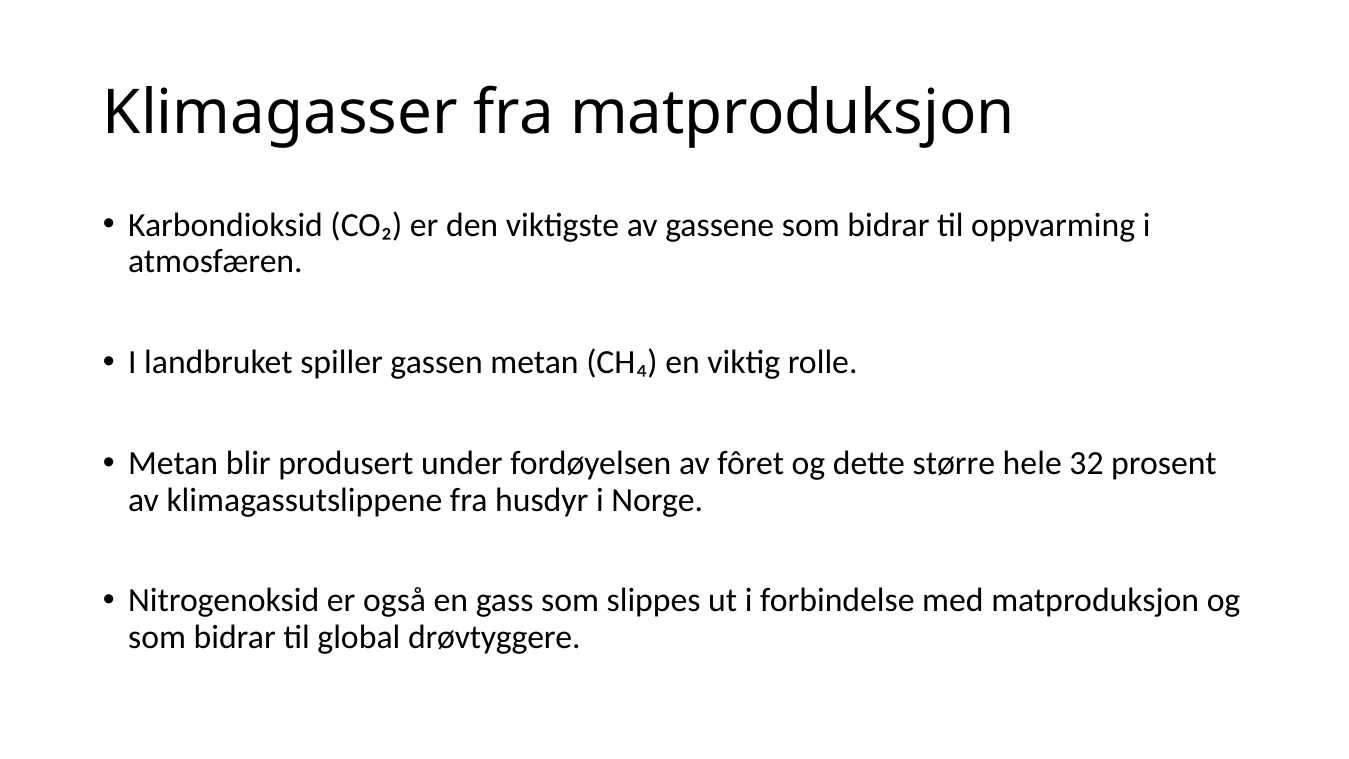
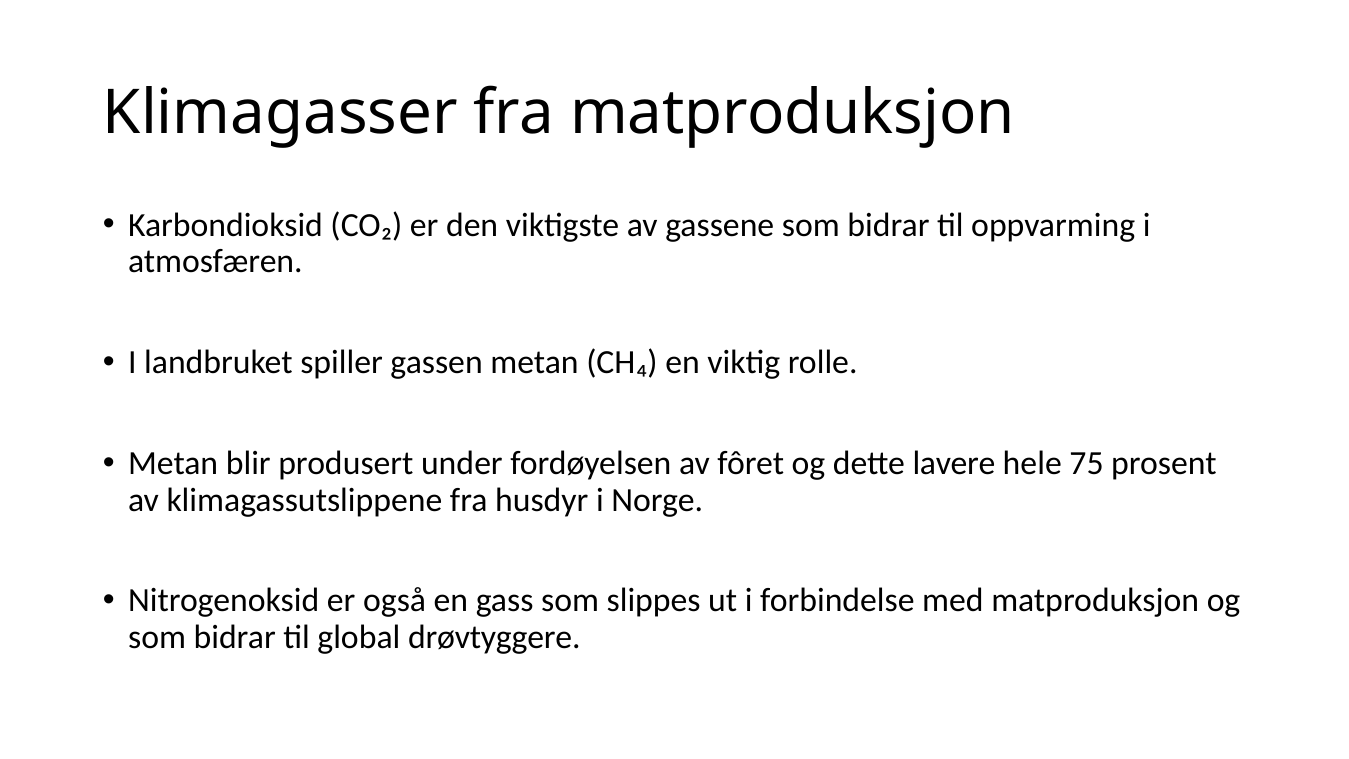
større: større -> lavere (954, 463)
32: 32 -> 75 (1087, 463)
